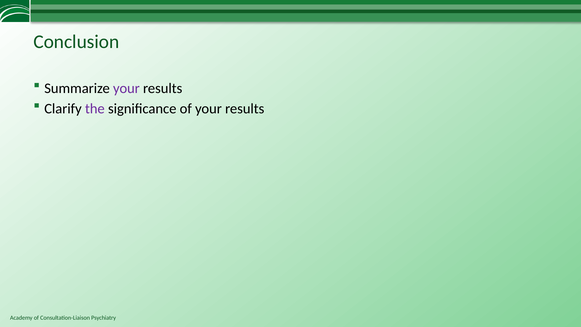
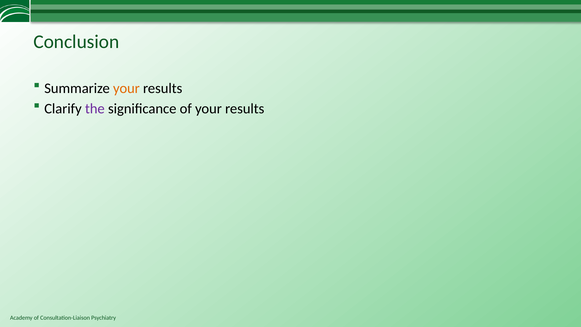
your colour: purple -> orange (126, 88)
